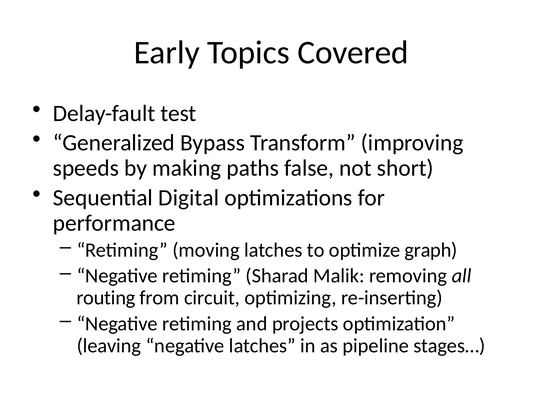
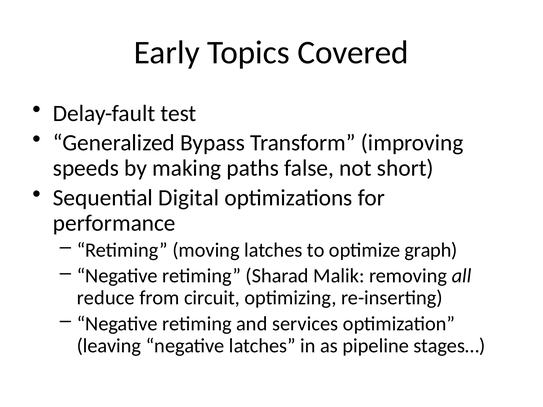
routing: routing -> reduce (106, 298)
projects: projects -> services (305, 324)
